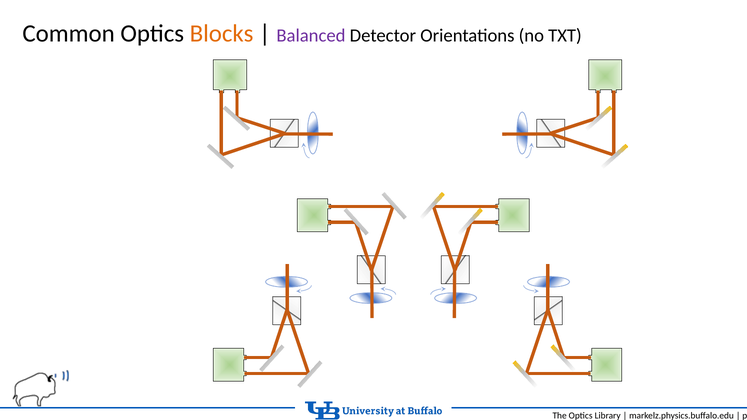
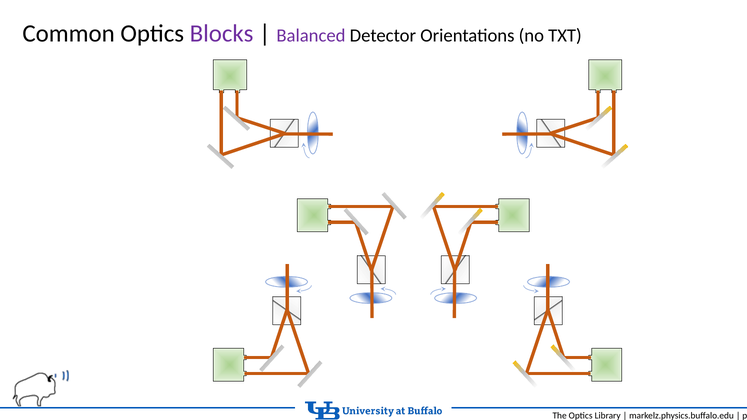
Blocks colour: orange -> purple (222, 33)
